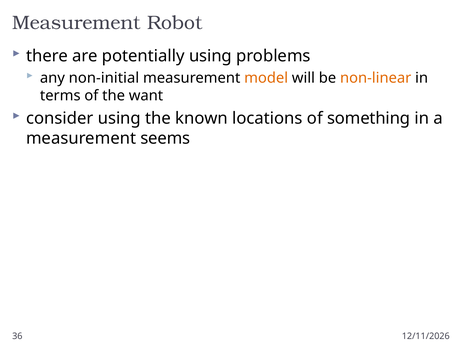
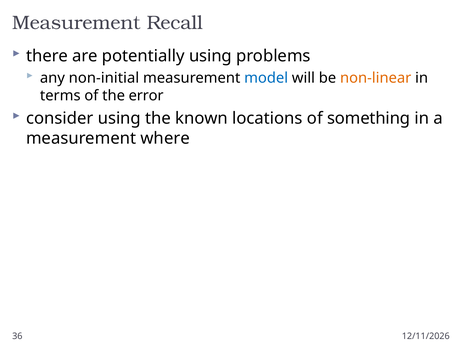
Robot: Robot -> Recall (175, 23)
model colour: orange -> blue (266, 78)
want: want -> error (146, 95)
seems: seems -> where (165, 138)
